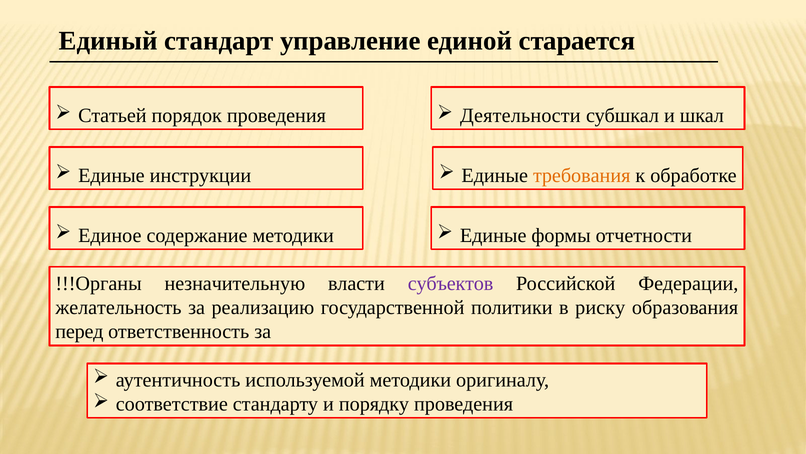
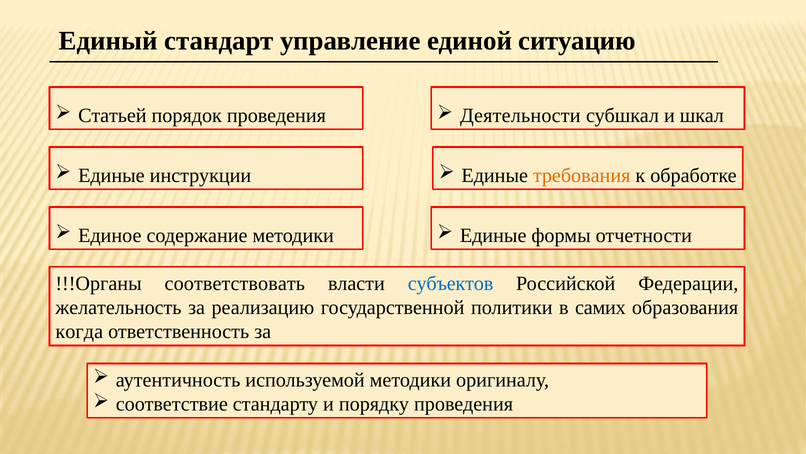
старается: старается -> ситуацию (577, 41)
незначительную: незначительную -> соответствовать (235, 283)
субъектов colour: purple -> blue (451, 283)
риску: риску -> самих (600, 307)
перед: перед -> когда (79, 331)
